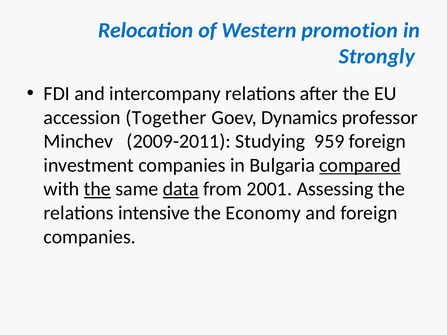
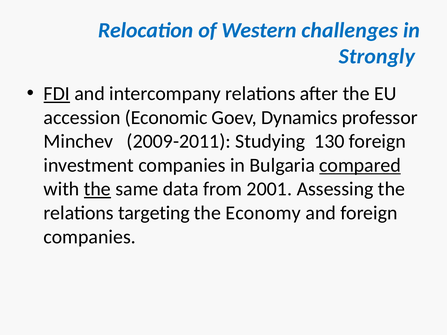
promotion: promotion -> challenges (350, 30)
FDI underline: none -> present (57, 94)
Together: Together -> Economic (166, 118)
959: 959 -> 130 (329, 142)
data underline: present -> none (181, 189)
intensive: intensive -> targeting (154, 213)
